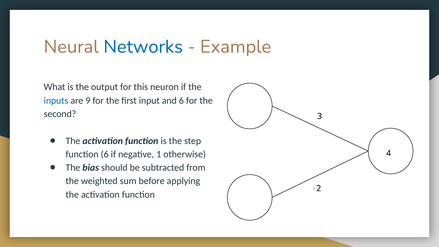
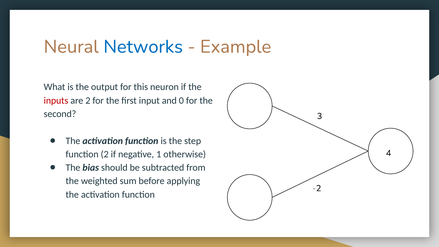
inputs colour: blue -> red (56, 100)
are 9: 9 -> 2 (88, 100)
and 6: 6 -> 0 (181, 100)
function 6: 6 -> 2 (105, 154)
